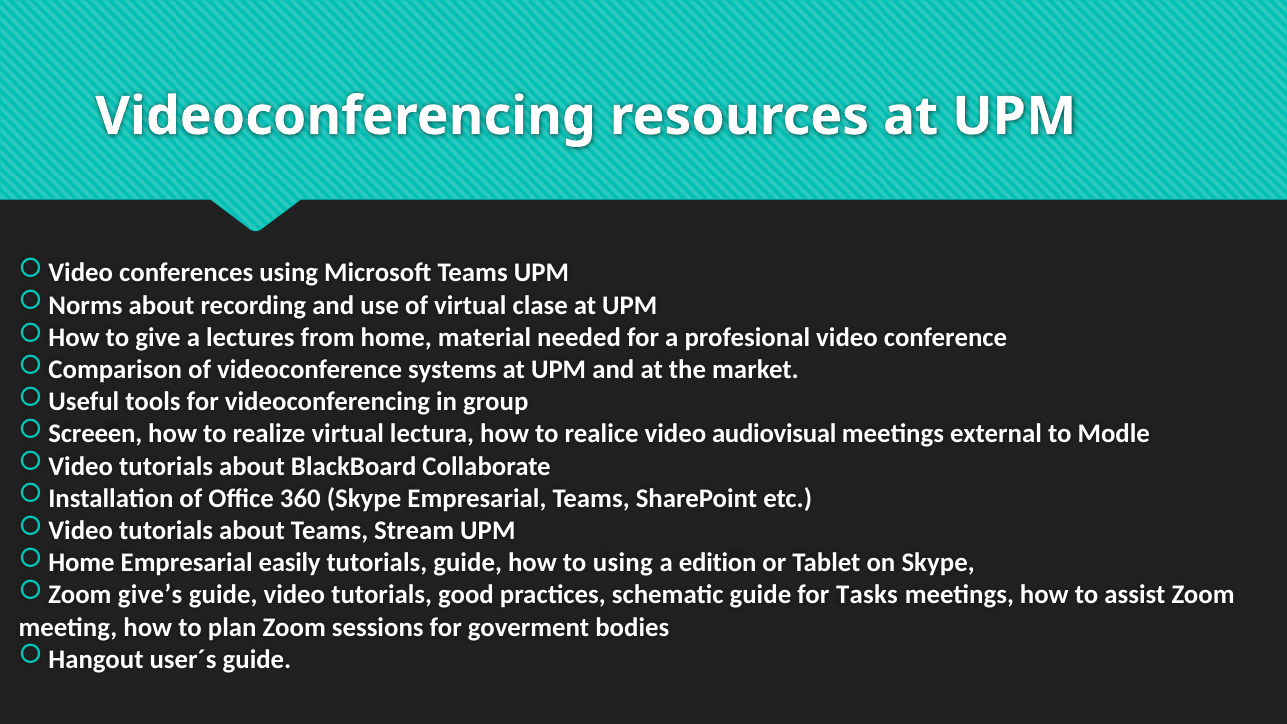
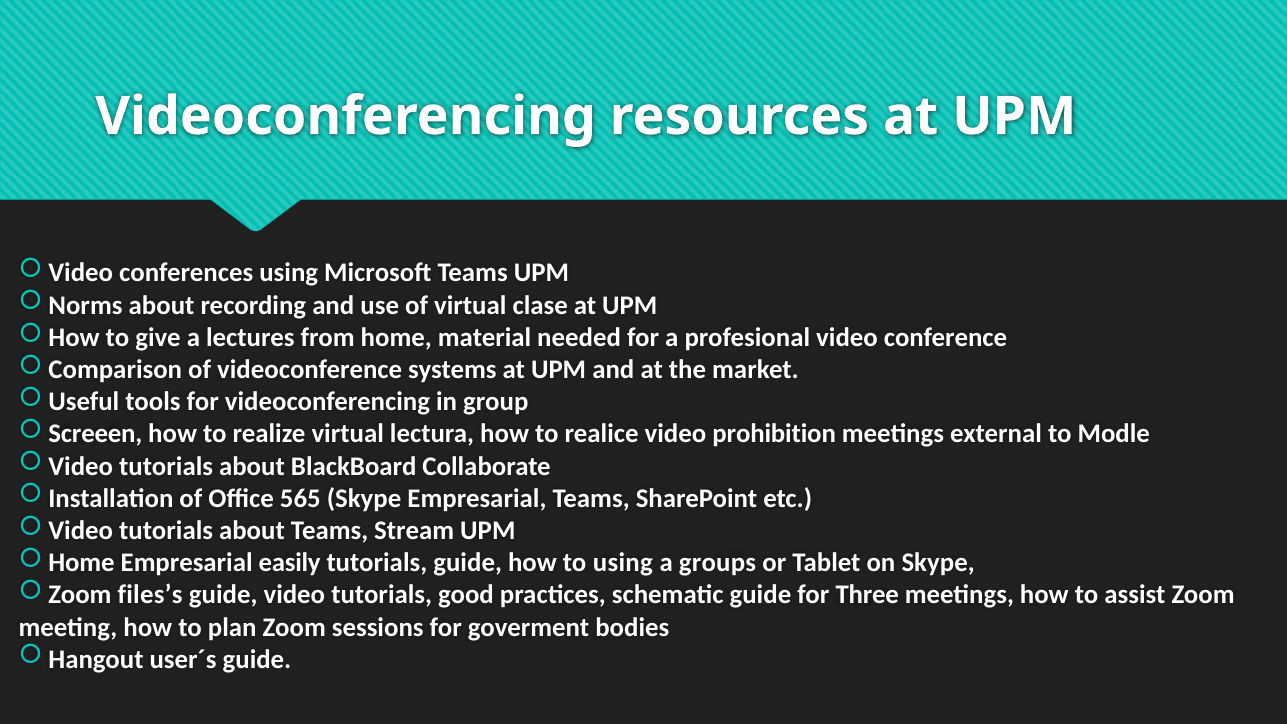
audiovisual: audiovisual -> prohibition (774, 434)
360: 360 -> 565 (300, 498)
edition: edition -> groups (717, 563)
give’s: give’s -> files’s (150, 595)
Tasks: Tasks -> Three (867, 595)
